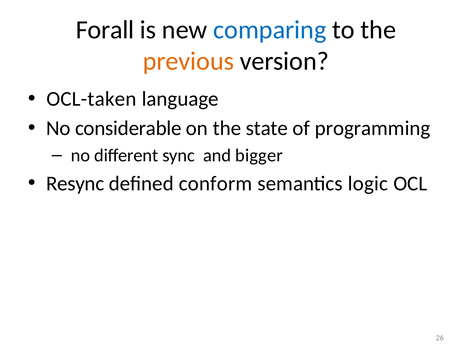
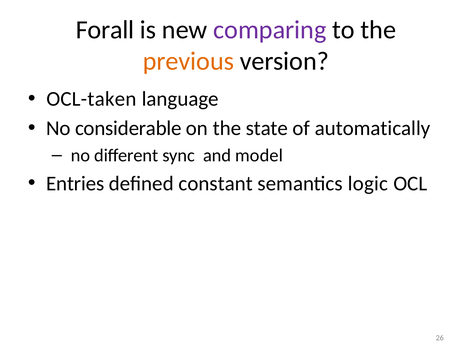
comparing colour: blue -> purple (270, 30)
programming: programming -> automatically (373, 128)
bigger: bigger -> model (259, 155)
Resync: Resync -> Entries (75, 183)
conform: conform -> constant (216, 183)
